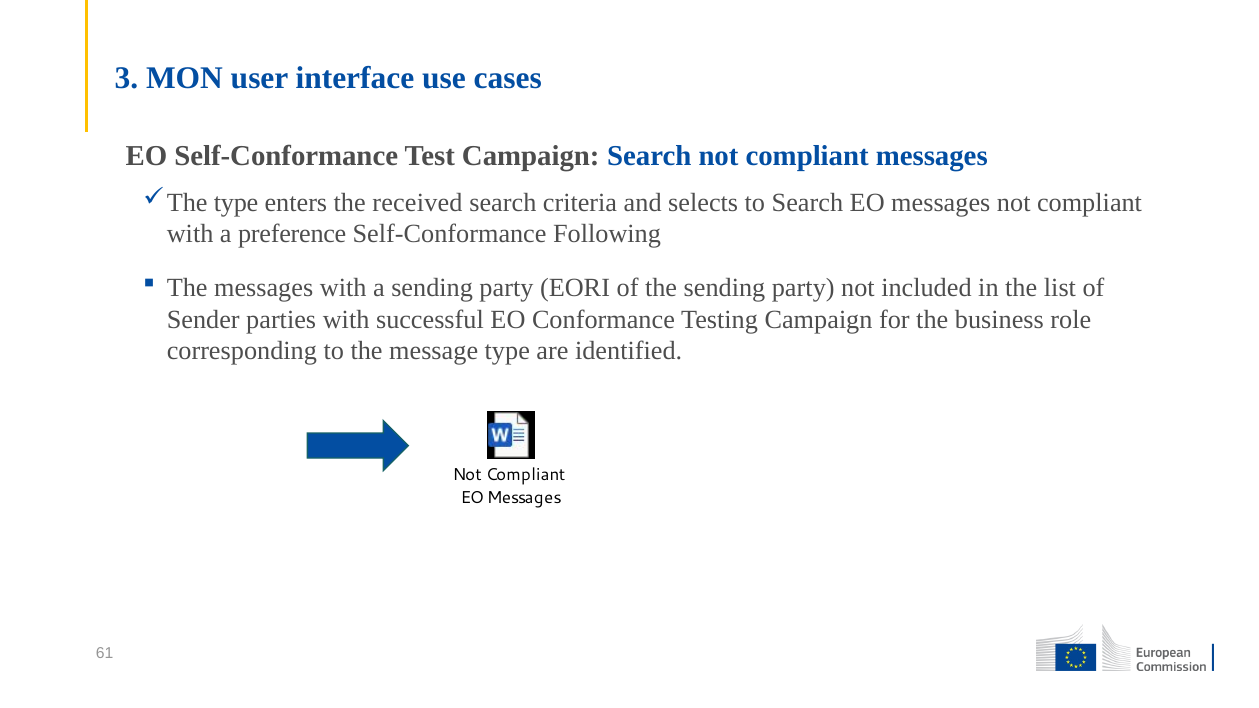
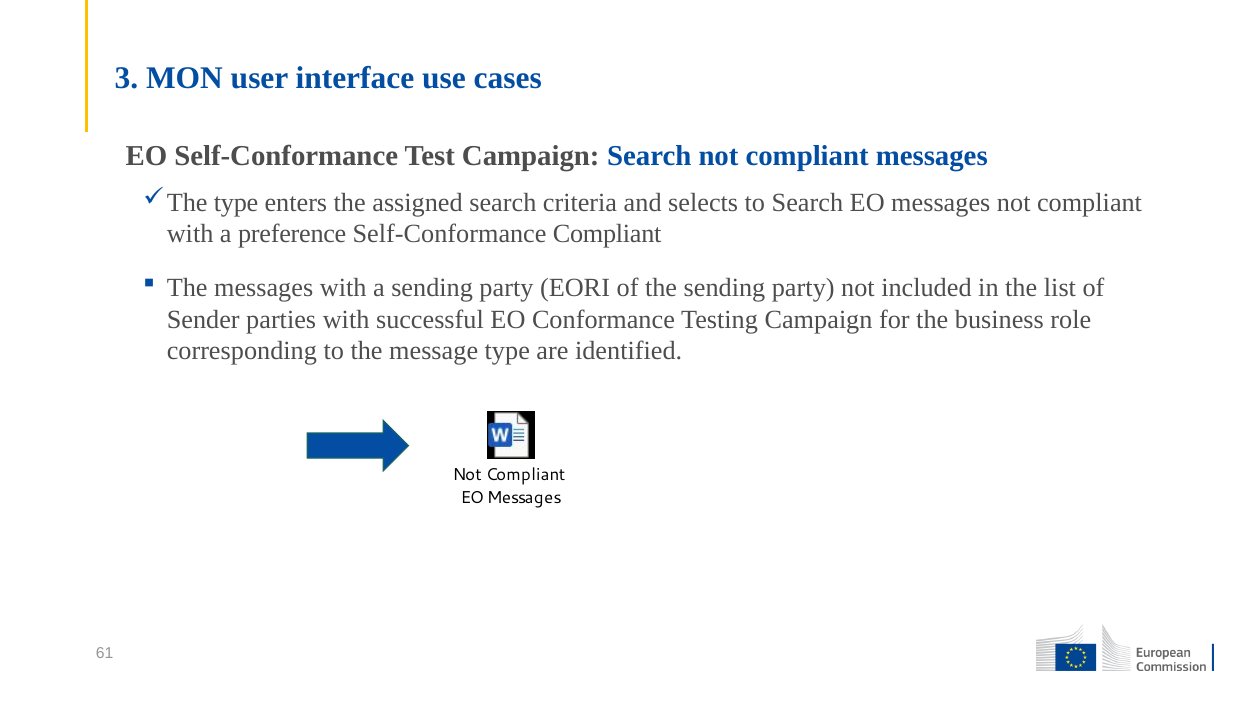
received: received -> assigned (418, 203)
Self-Conformance Following: Following -> Compliant (607, 234)
